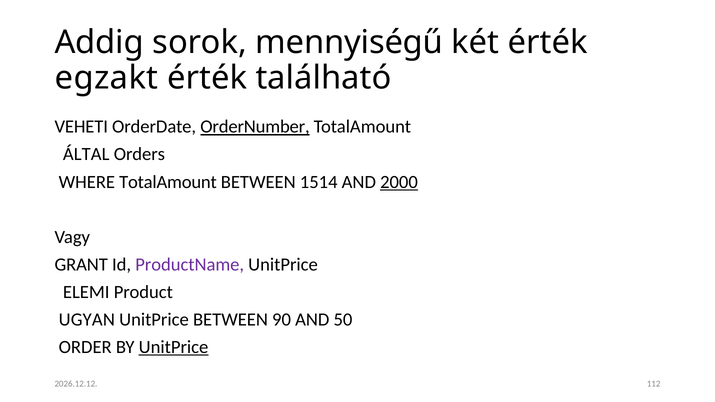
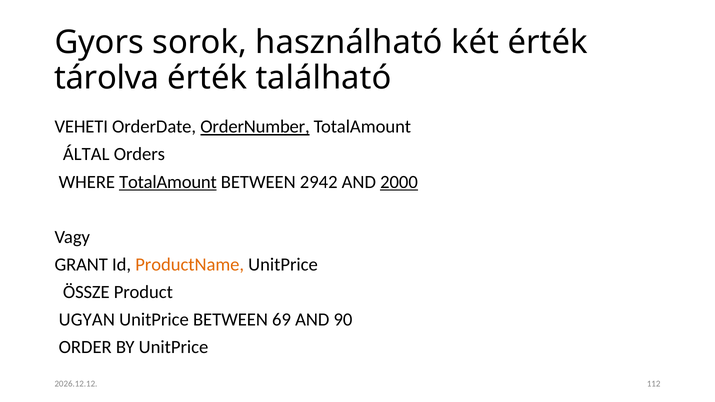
Addig: Addig -> Gyors (99, 42)
mennyiségű: mennyiségű -> használható (349, 42)
egzakt: egzakt -> tárolva (107, 78)
TotalAmount underline: none -> present (168, 182)
1514: 1514 -> 2942 (319, 182)
ProductName colour: purple -> orange (190, 265)
ELEMI: ELEMI -> ÖSSZE (86, 292)
90: 90 -> 69 (282, 320)
50: 50 -> 90 (343, 320)
UnitPrice underline: present -> none (174, 347)
